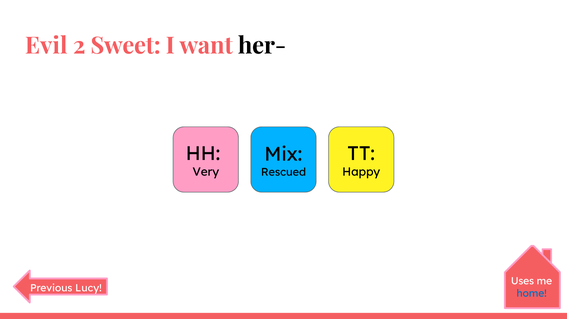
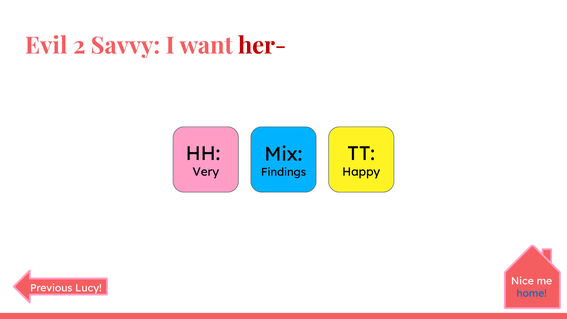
Sweet: Sweet -> Savvy (125, 46)
her- colour: black -> red (262, 46)
Rescued: Rescued -> Findings (283, 172)
Uses: Uses -> Nice (522, 281)
